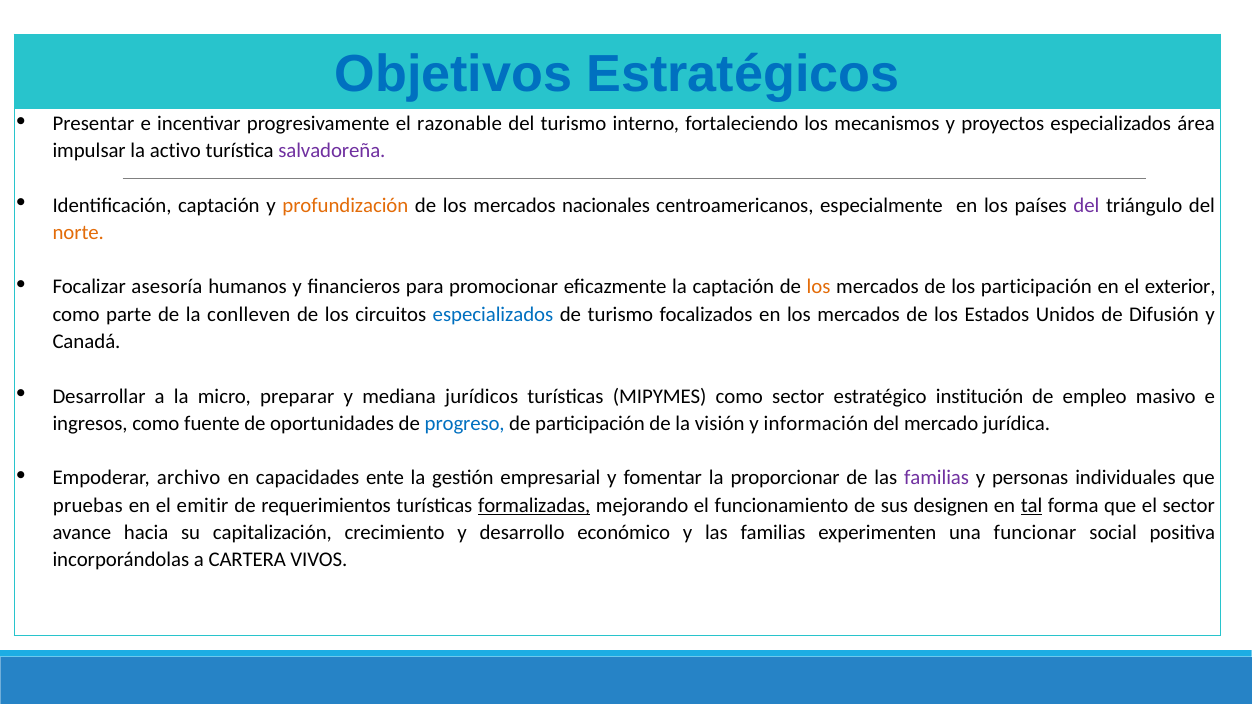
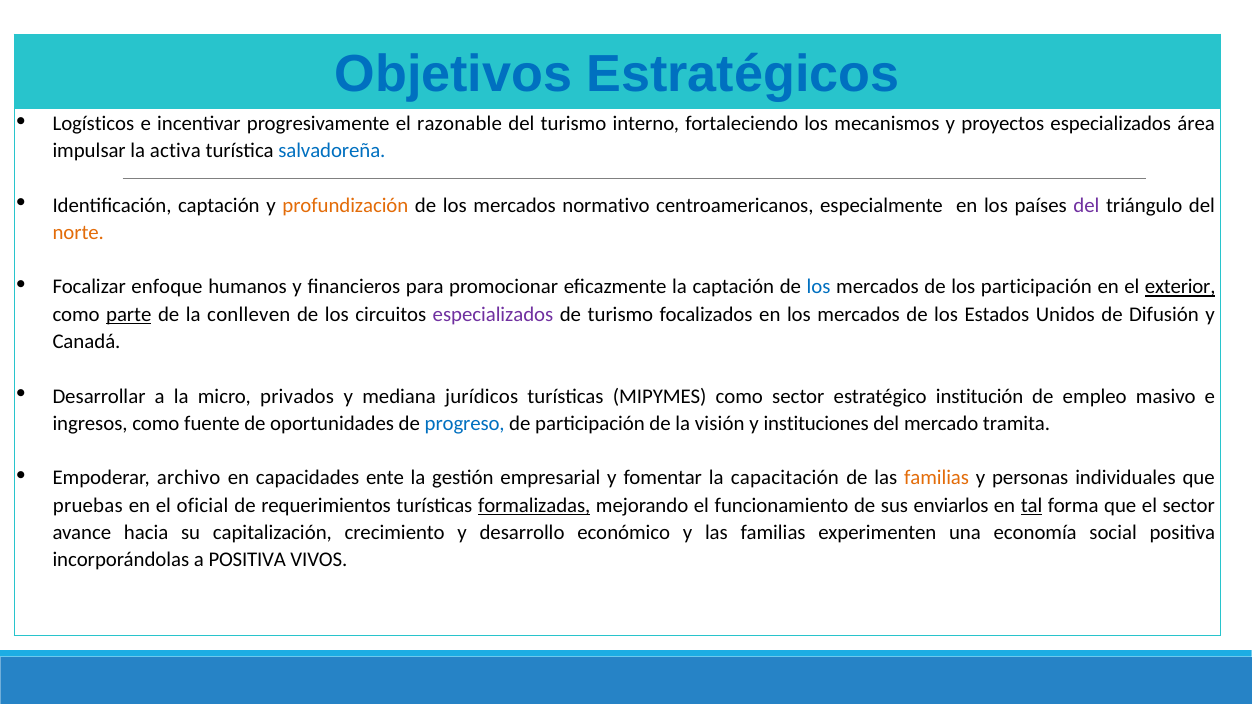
Presentar: Presentar -> Logísticos (93, 123)
activo: activo -> activa (175, 151)
salvadoreña colour: purple -> blue (332, 151)
nacionales: nacionales -> normativo (606, 205)
asesoría: asesoría -> enfoque (167, 287)
los colour: orange -> blue (819, 287)
exterior underline: none -> present (1180, 287)
parte underline: none -> present (129, 314)
especializados colour: blue -> purple (493, 314)
preparar: preparar -> privados (297, 396)
información: información -> instituciones (816, 424)
jurídica: jurídica -> tramita (1017, 424)
proporcionar: proporcionar -> capacitación (785, 478)
familias colour: purple -> orange (937, 478)
emitir: emitir -> oficial (203, 505)
designen: designen -> enviarlos (951, 505)
funcionar: funcionar -> economía (1035, 533)
a CARTERA: CARTERA -> POSITIVA (247, 560)
